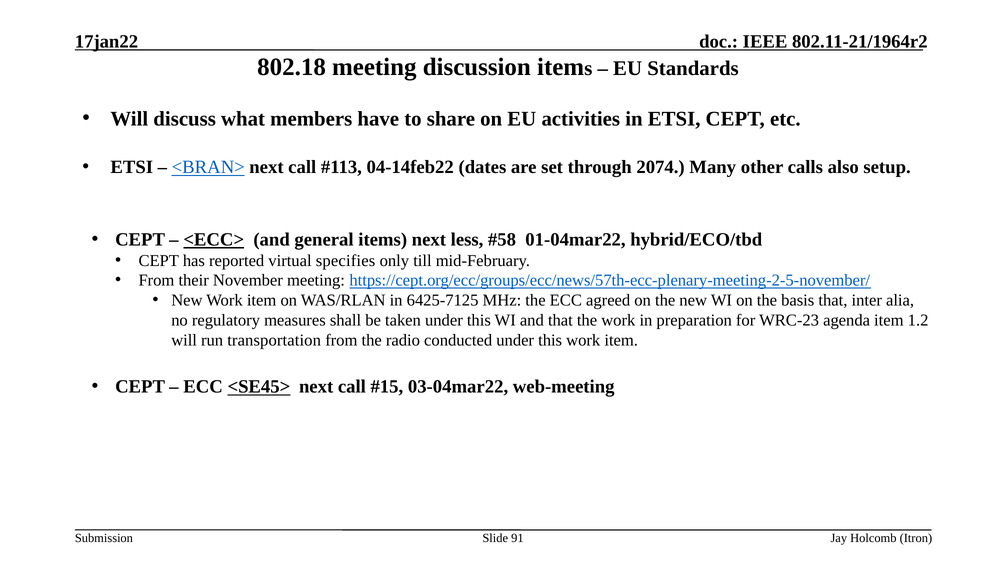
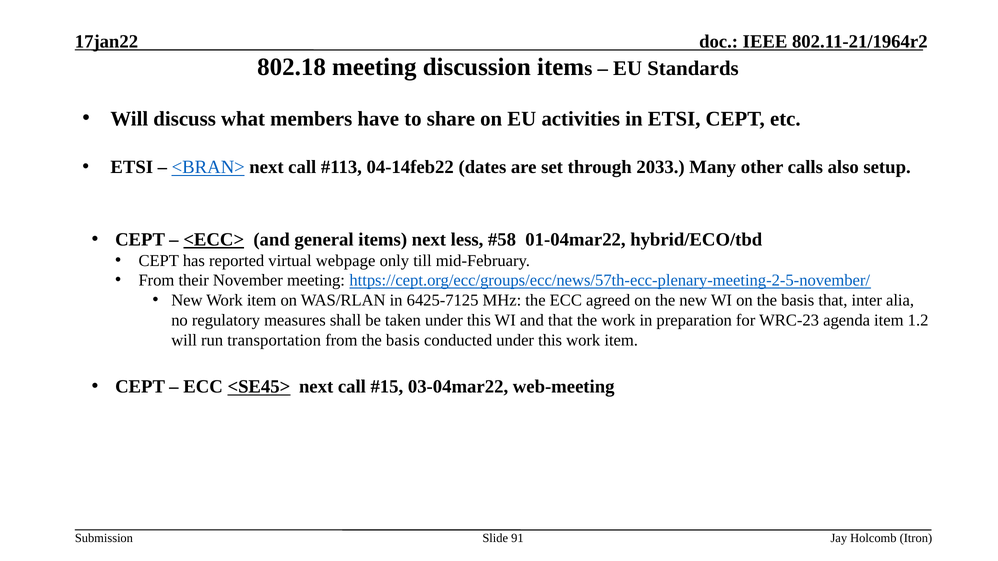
2074: 2074 -> 2033 (661, 167)
specifies: specifies -> webpage (346, 261)
from the radio: radio -> basis (403, 341)
